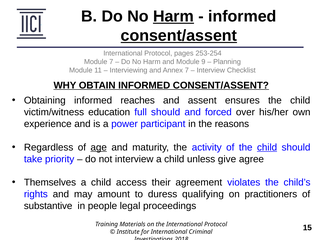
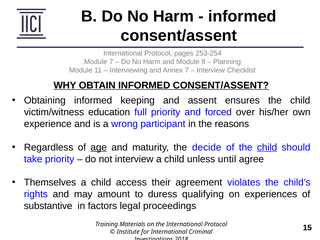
Harm underline: present -> none (173, 16)
consent/assent underline: present -> none (179, 36)
reaches: reaches -> keeping (138, 100)
full should: should -> priority (166, 112)
power: power -> wrong (125, 124)
activity: activity -> decide (207, 147)
give: give -> until (227, 159)
practitioners: practitioners -> experiences (271, 194)
people: people -> factors (102, 206)
